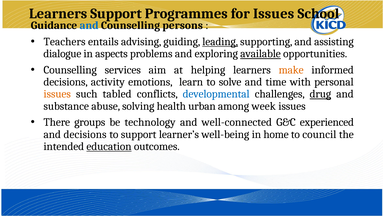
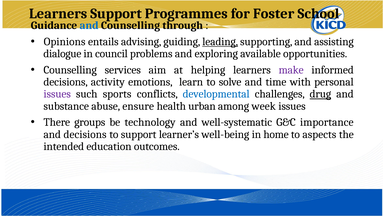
for Issues: Issues -> Foster (274, 14)
persons: persons -> through (183, 25)
Teachers: Teachers -> Opinions (65, 42)
aspects: aspects -> council (111, 54)
available underline: present -> none (261, 54)
make colour: orange -> purple (291, 70)
issues colour: orange -> purple (57, 94)
tabled: tabled -> sports (117, 94)
solving: solving -> ensure (138, 106)
well-connected: well-connected -> well-systematic (237, 122)
experienced: experienced -> importance (327, 122)
council: council -> aspects (319, 134)
education underline: present -> none (109, 146)
